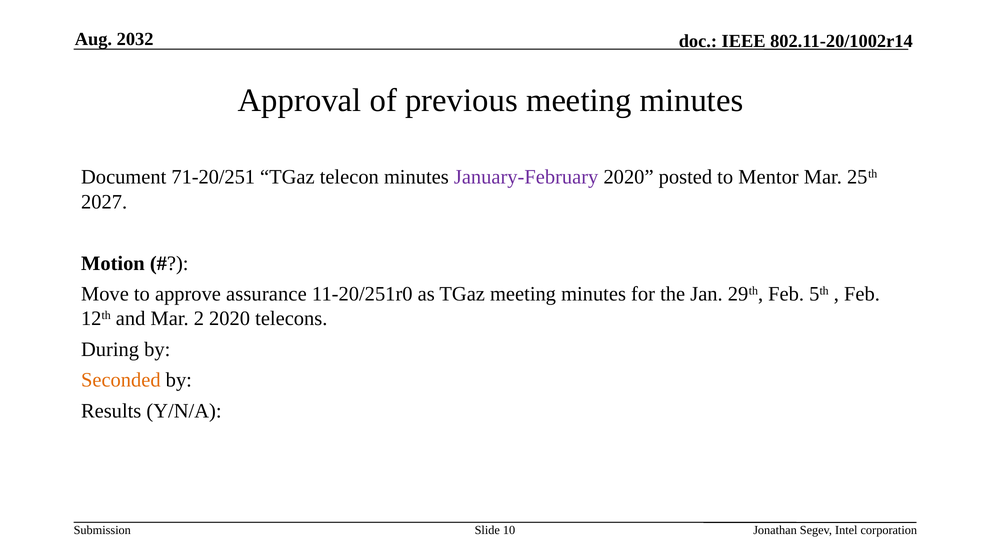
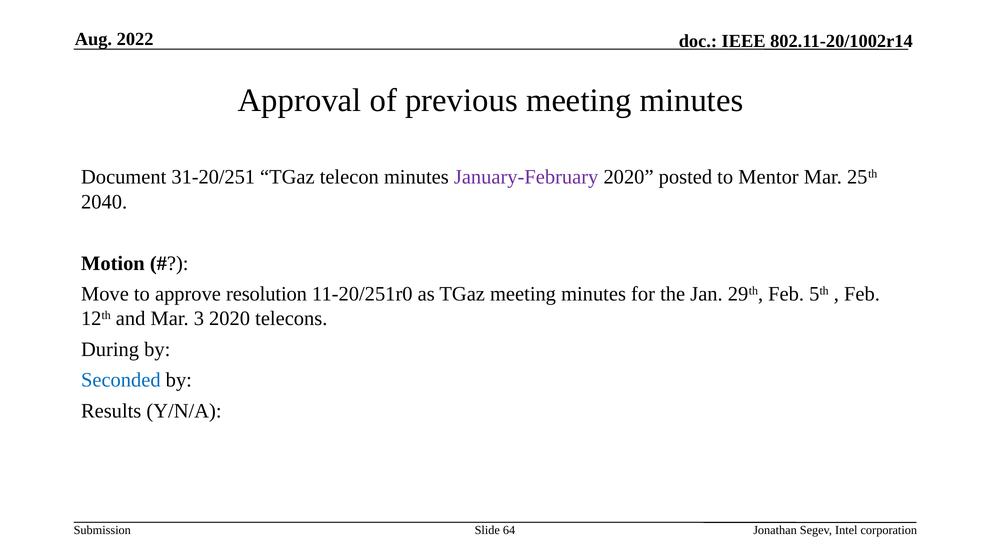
2032: 2032 -> 2022 (135, 39)
71-20/251: 71-20/251 -> 31-20/251 (213, 177)
2027: 2027 -> 2040 (104, 202)
assurance: assurance -> resolution (267, 294)
2: 2 -> 3 (199, 318)
Seconded colour: orange -> blue (121, 380)
10: 10 -> 64 (509, 530)
